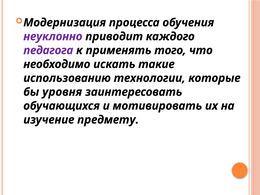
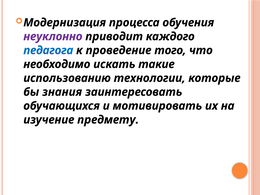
педагога colour: purple -> blue (48, 50)
применять: применять -> проведение (119, 50)
уровня: уровня -> знания (62, 92)
